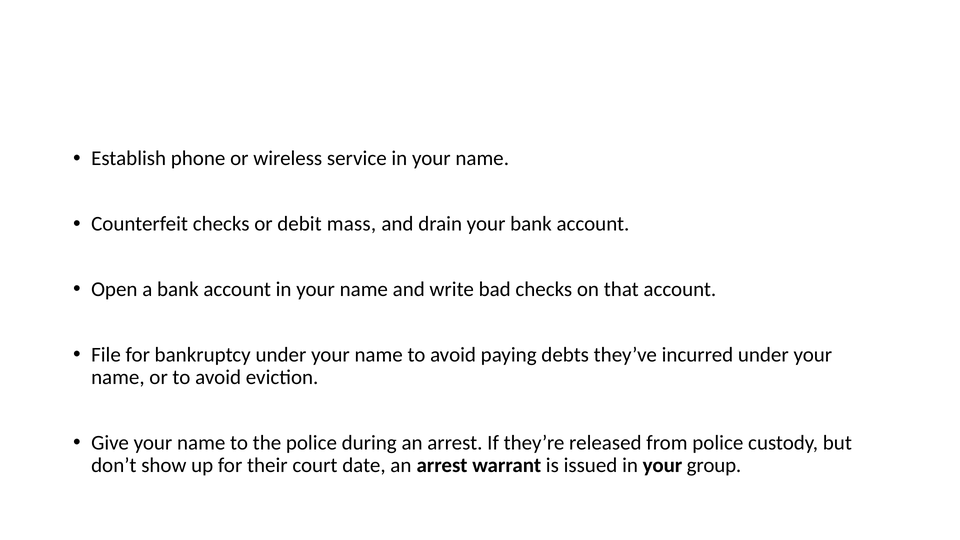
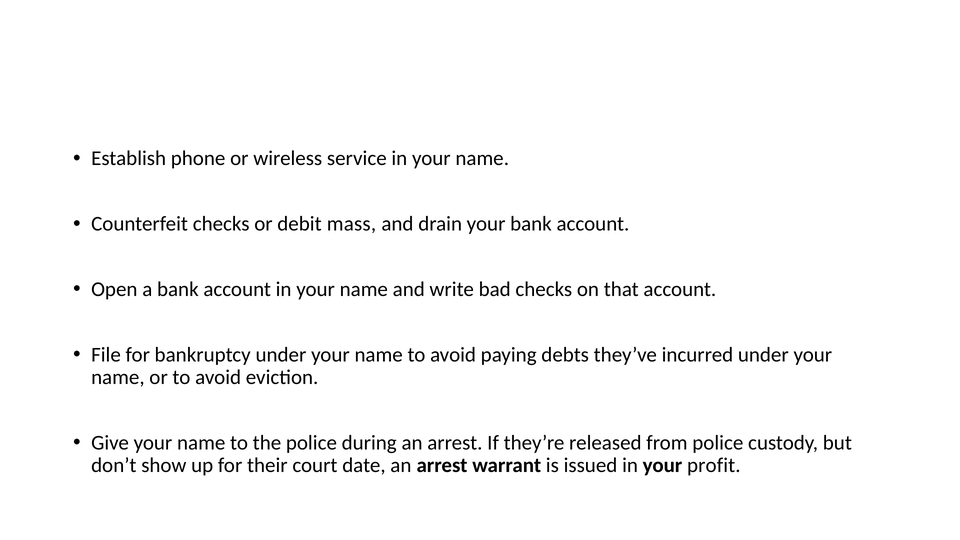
group: group -> profit (714, 465)
